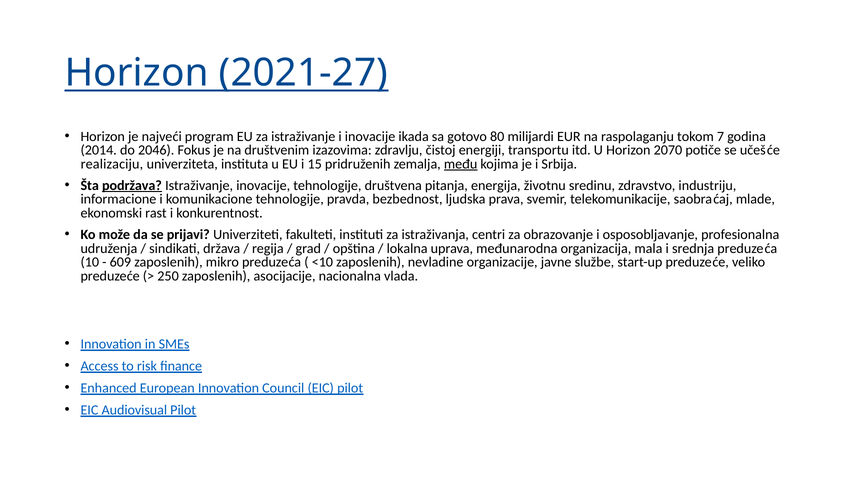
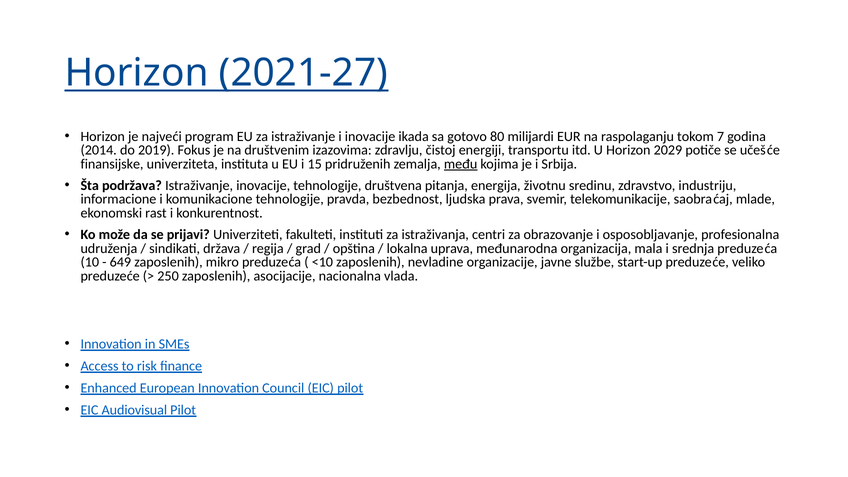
2046: 2046 -> 2019 (156, 150)
2070: 2070 -> 2029 (668, 150)
realizaciju: realizaciju -> finansijske (112, 164)
podržava underline: present -> none (132, 186)
609: 609 -> 649 (120, 262)
